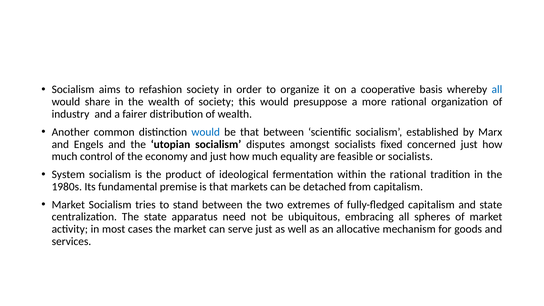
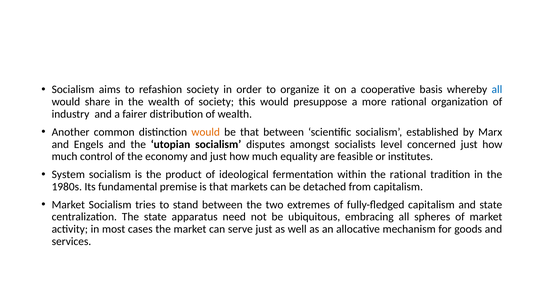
would colour: blue -> orange (206, 132)
fixed: fixed -> level (391, 144)
or socialists: socialists -> institutes (411, 157)
